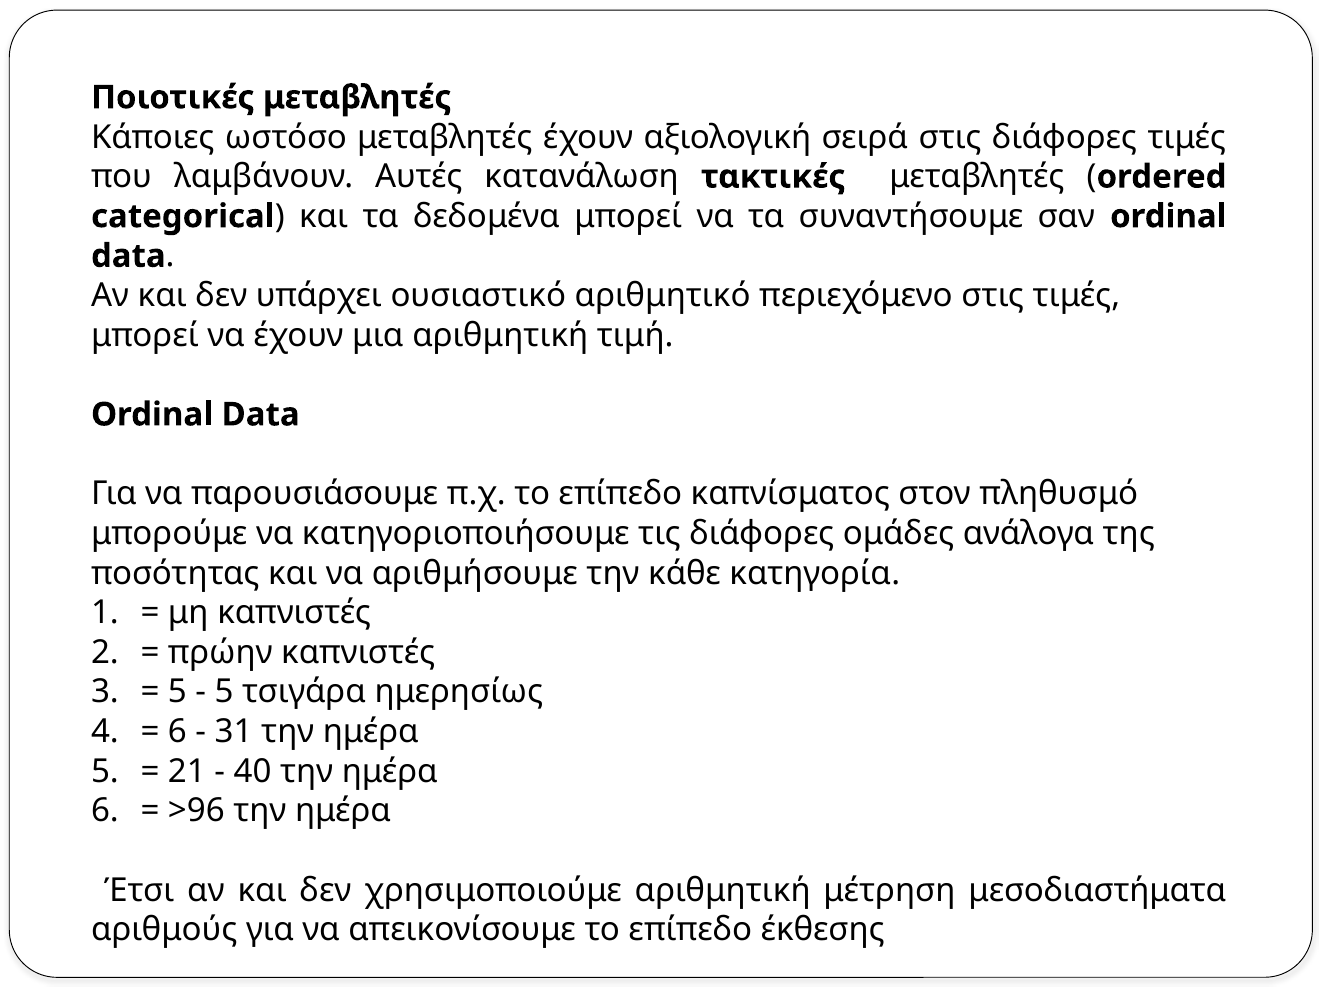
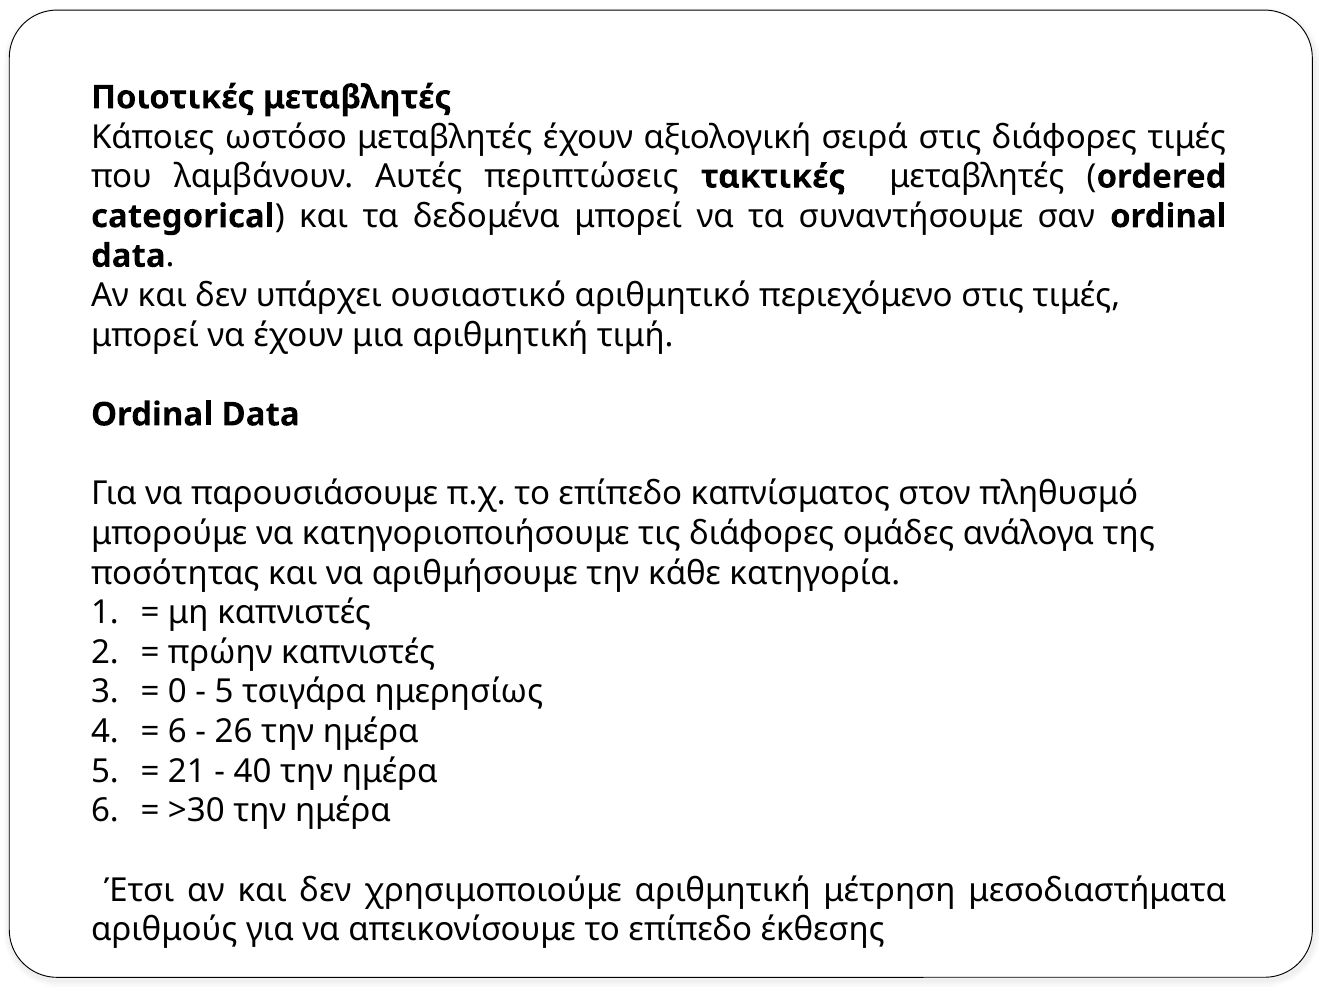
κατανάλωση: κατανάλωση -> περιπτώσεις (581, 177)
5: 5 -> 0 (177, 692)
31: 31 -> 26 (234, 732)
>96: >96 -> >30 (196, 811)
